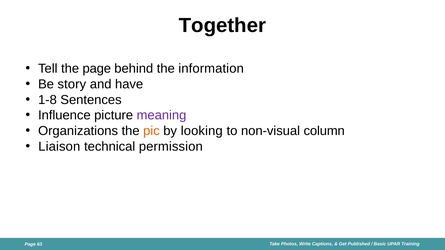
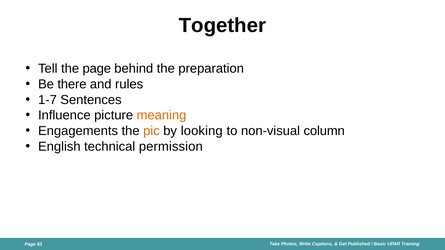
information: information -> preparation (211, 69)
story: story -> there (72, 84)
have: have -> rules (129, 84)
1-8: 1-8 -> 1-7 (47, 100)
meaning colour: purple -> orange (162, 116)
Organizations: Organizations -> Engagements (78, 131)
Liaison: Liaison -> English (59, 147)
